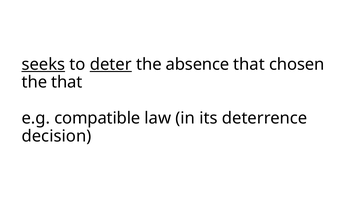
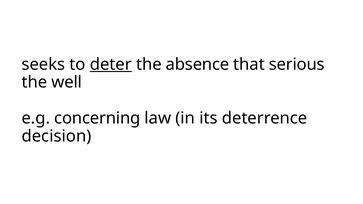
seeks underline: present -> none (43, 64)
chosen: chosen -> serious (297, 64)
the that: that -> well (67, 82)
compatible: compatible -> concerning (97, 118)
